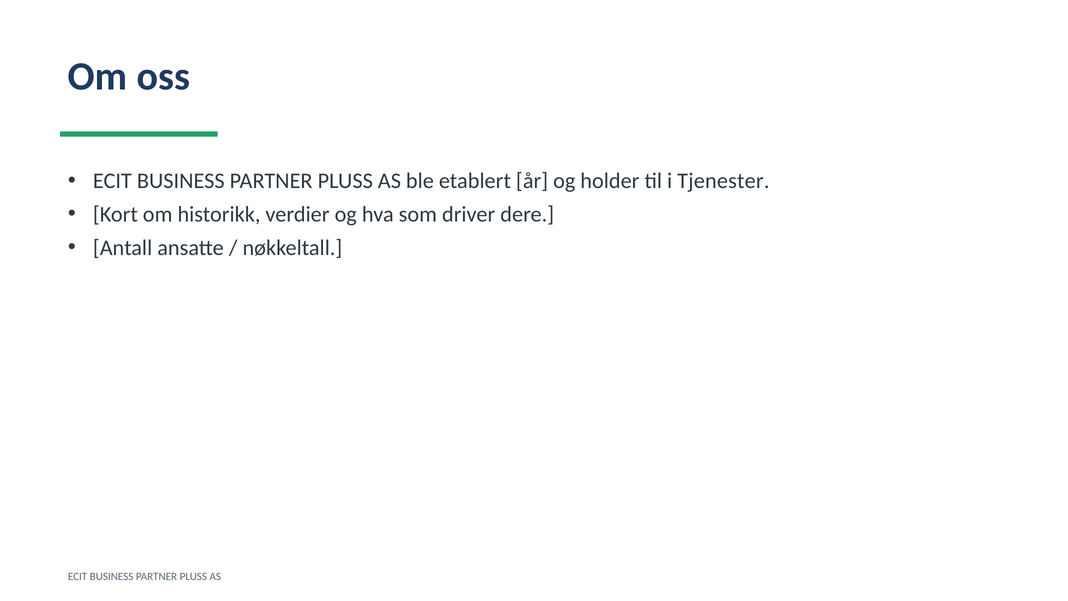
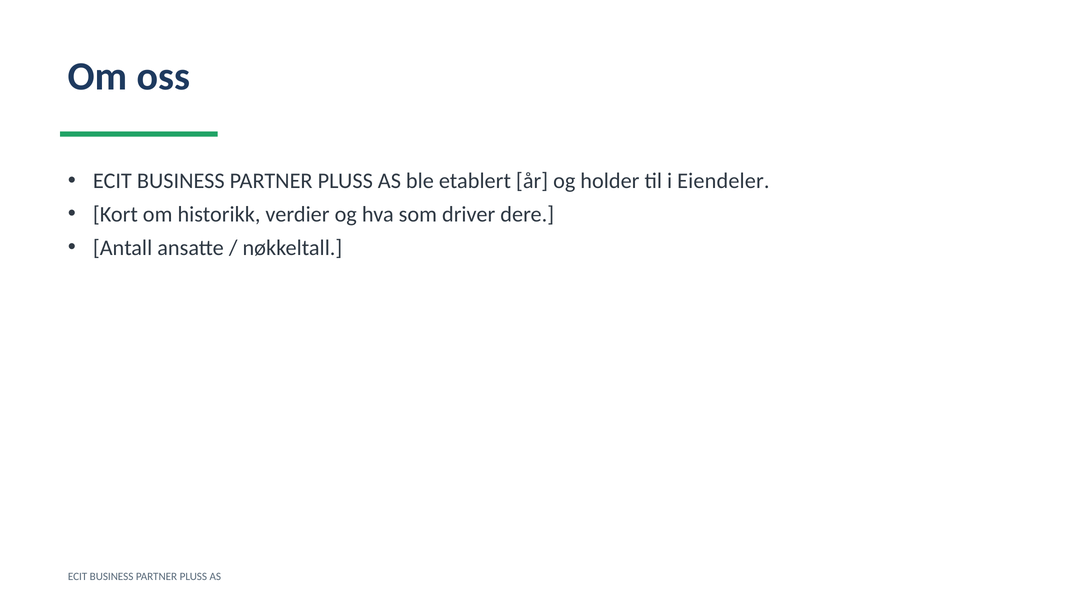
Tjenester: Tjenester -> Eiendeler (723, 181)
